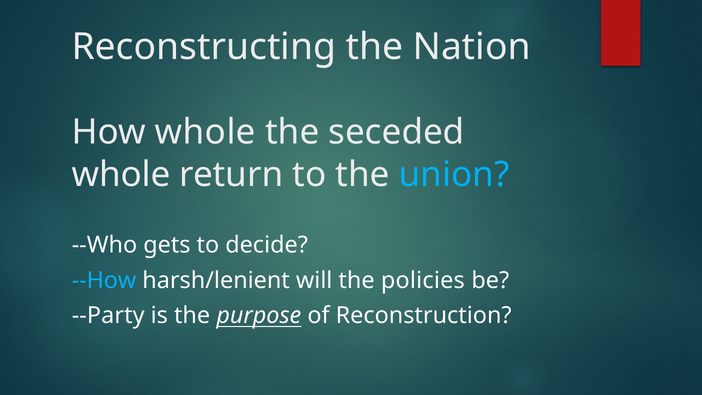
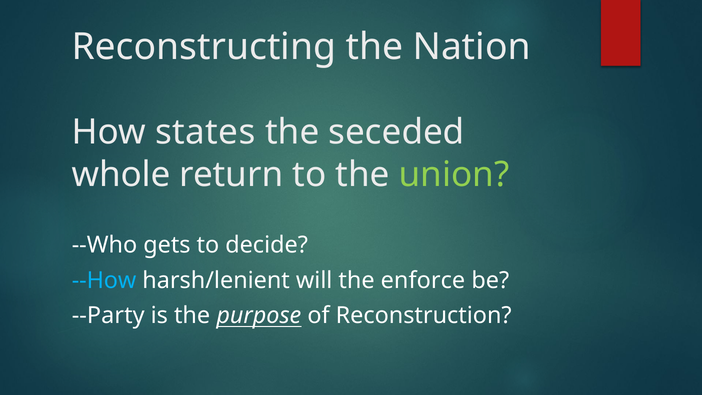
How whole: whole -> states (205, 132)
union colour: light blue -> light green (454, 174)
policies: policies -> enforce (423, 280)
